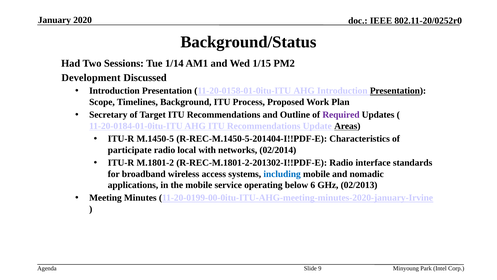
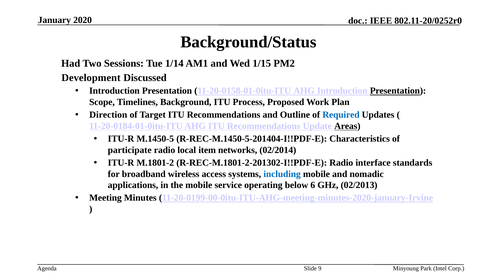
Secretary: Secretary -> Direction (108, 115)
Required colour: purple -> blue (341, 115)
with: with -> item (207, 150)
